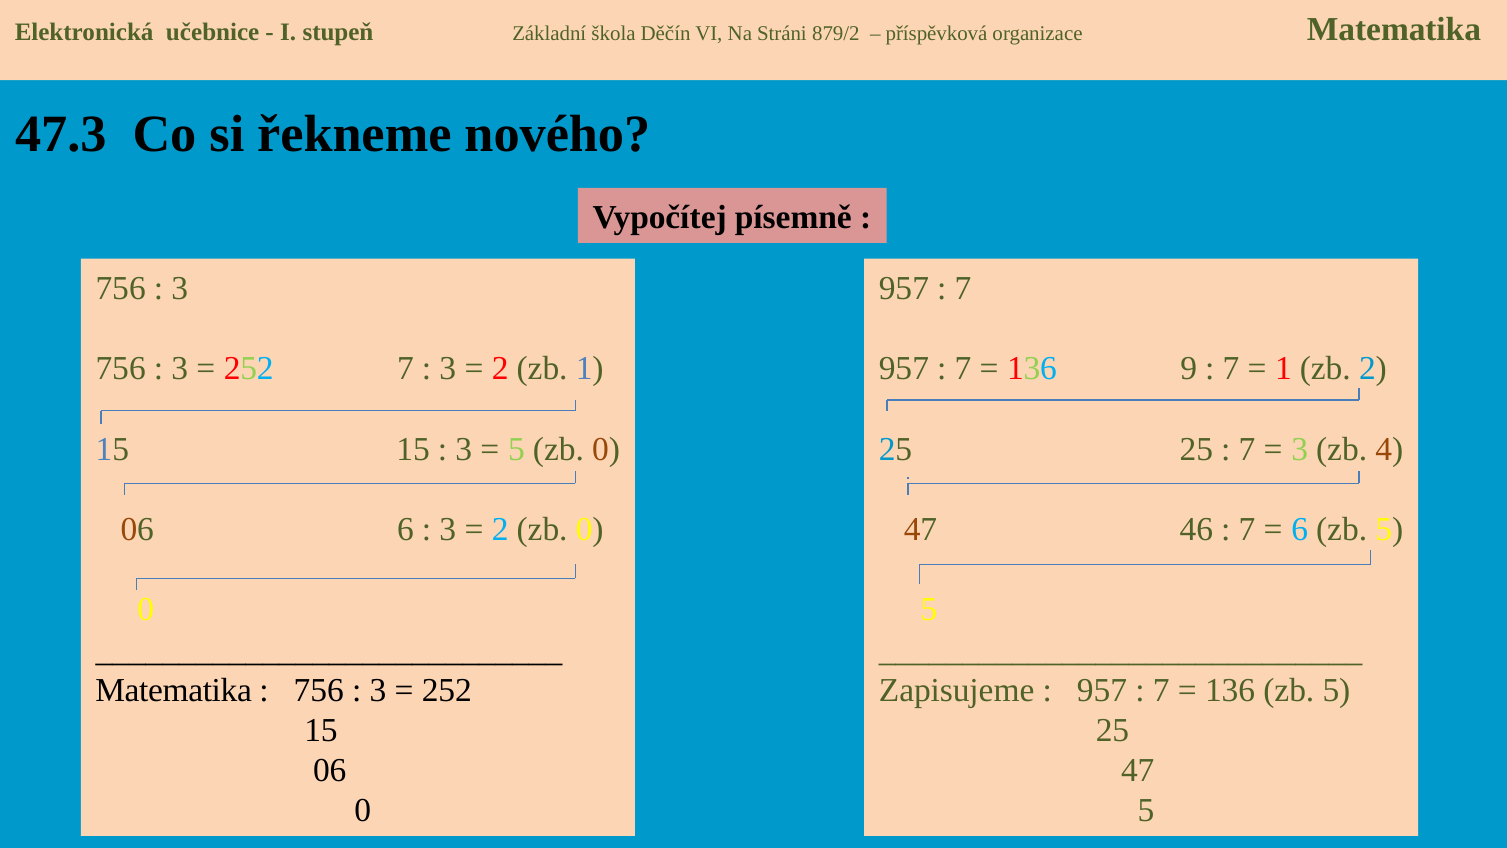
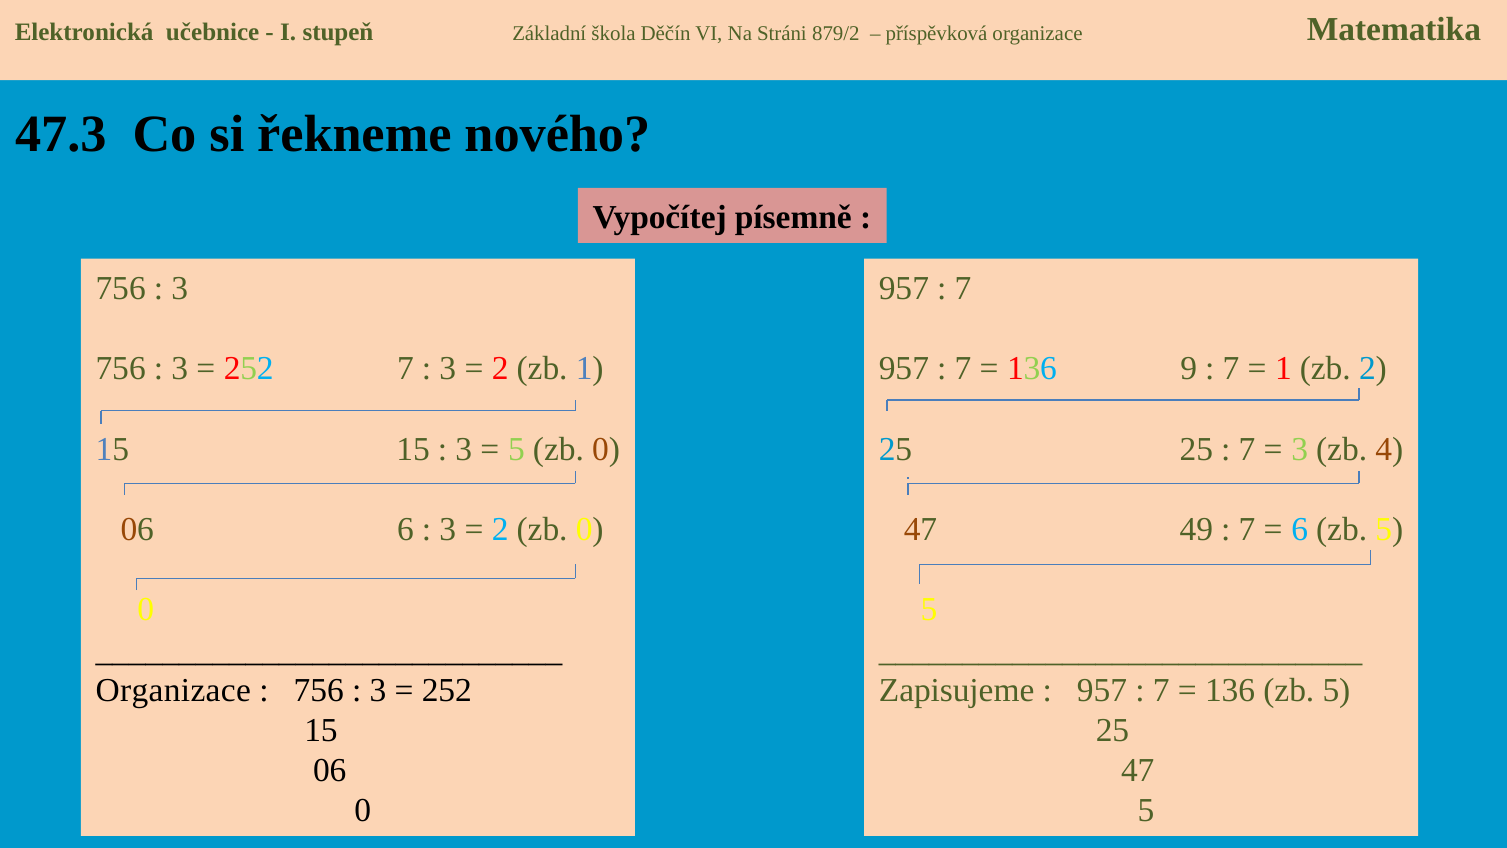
46: 46 -> 49 (1196, 529)
Matematika: Matematika -> Organizace (173, 690)
